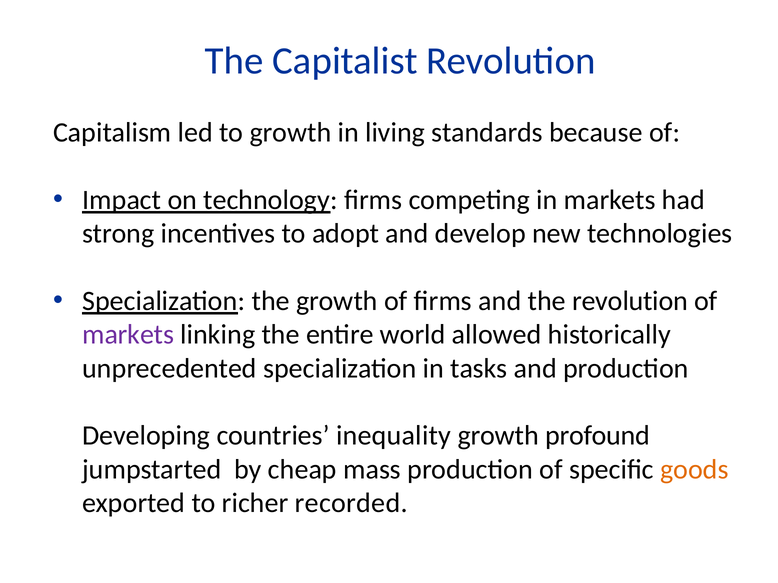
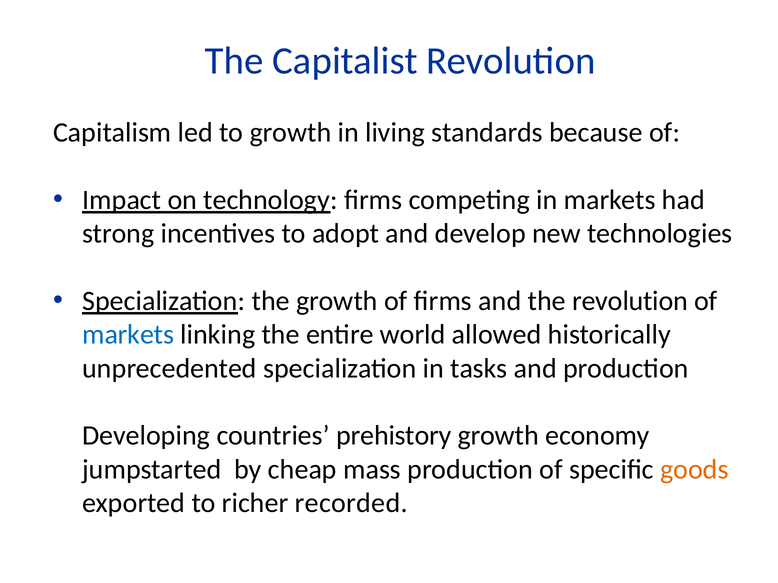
markets colour: purple -> blue (128, 335)
inequality: inequality -> prehistory (394, 436)
profound: profound -> economy (598, 436)
